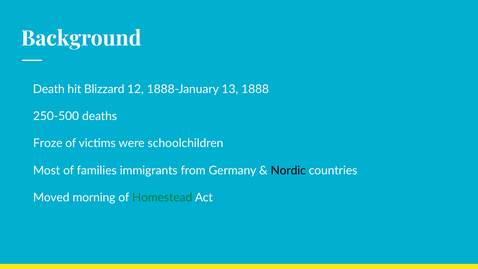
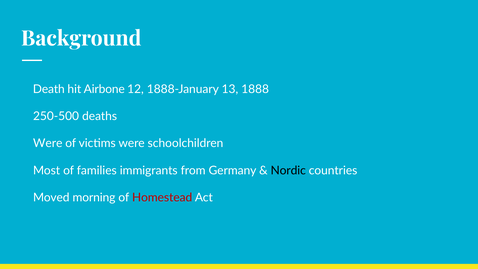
Blizzard: Blizzard -> Airbone (104, 89)
Froze: Froze -> Were (48, 143)
Homestead colour: green -> red (162, 197)
